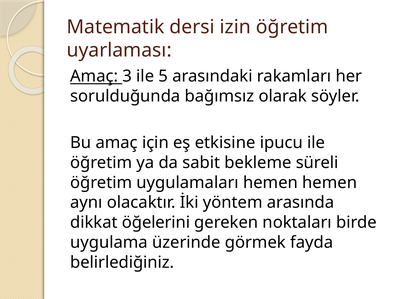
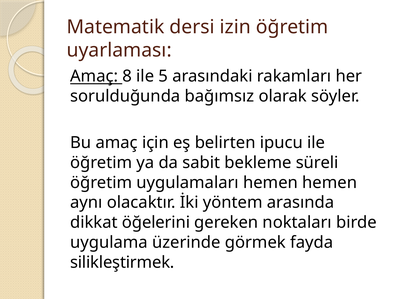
3: 3 -> 8 (127, 76)
etkisine: etkisine -> belirten (225, 143)
belirlediğiniz: belirlediğiniz -> silikleştirmek (122, 262)
